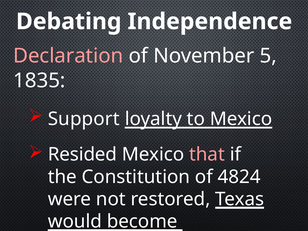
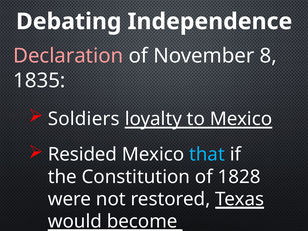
5: 5 -> 8 (268, 56)
Support: Support -> Soldiers (84, 119)
that colour: pink -> light blue (207, 154)
4824: 4824 -> 1828 (239, 177)
